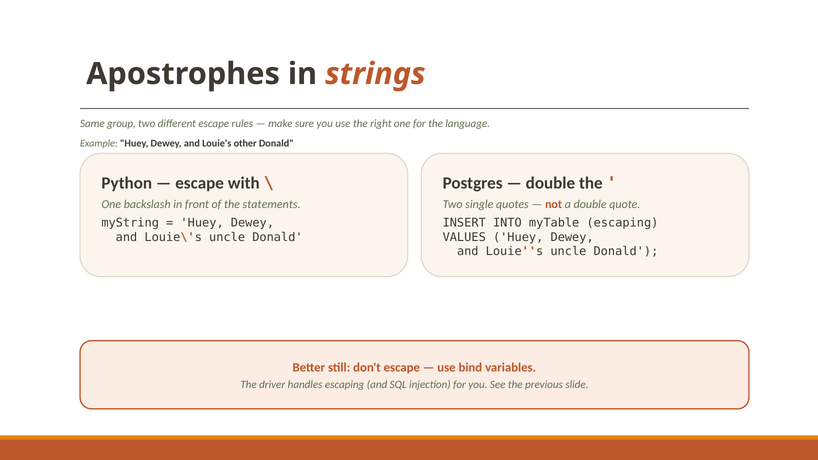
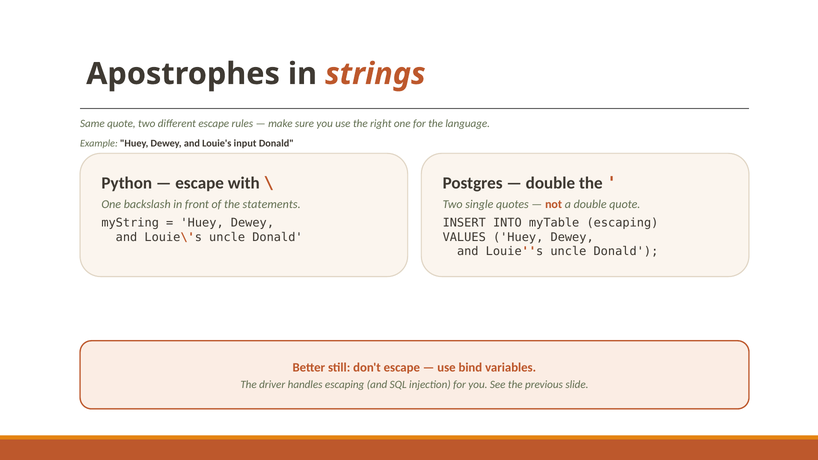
Same group: group -> quote (121, 124)
other: other -> input (245, 144)
